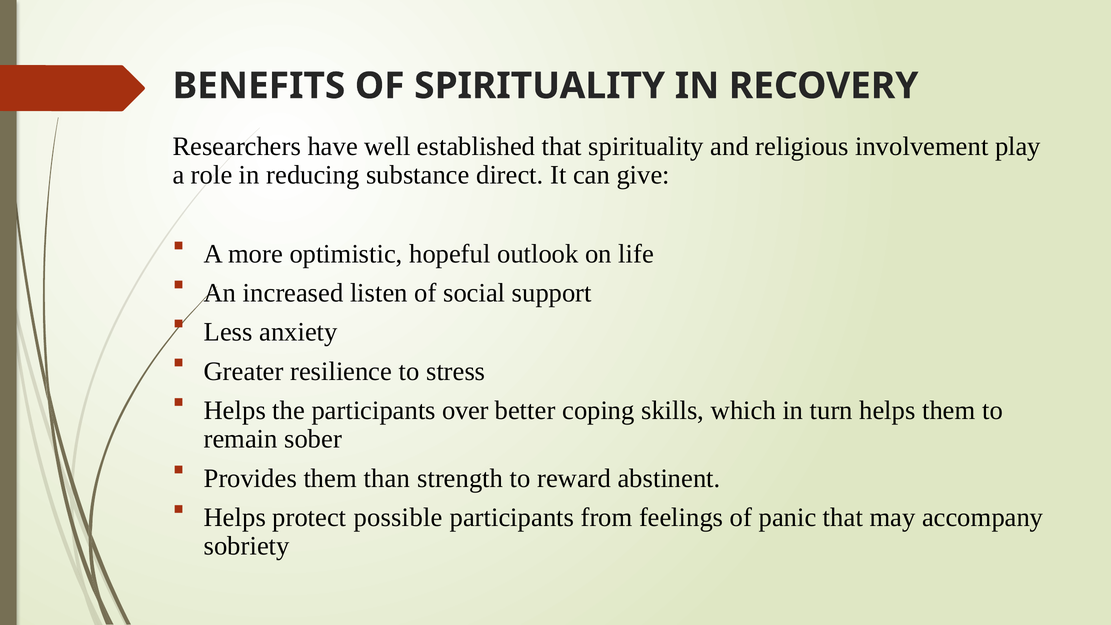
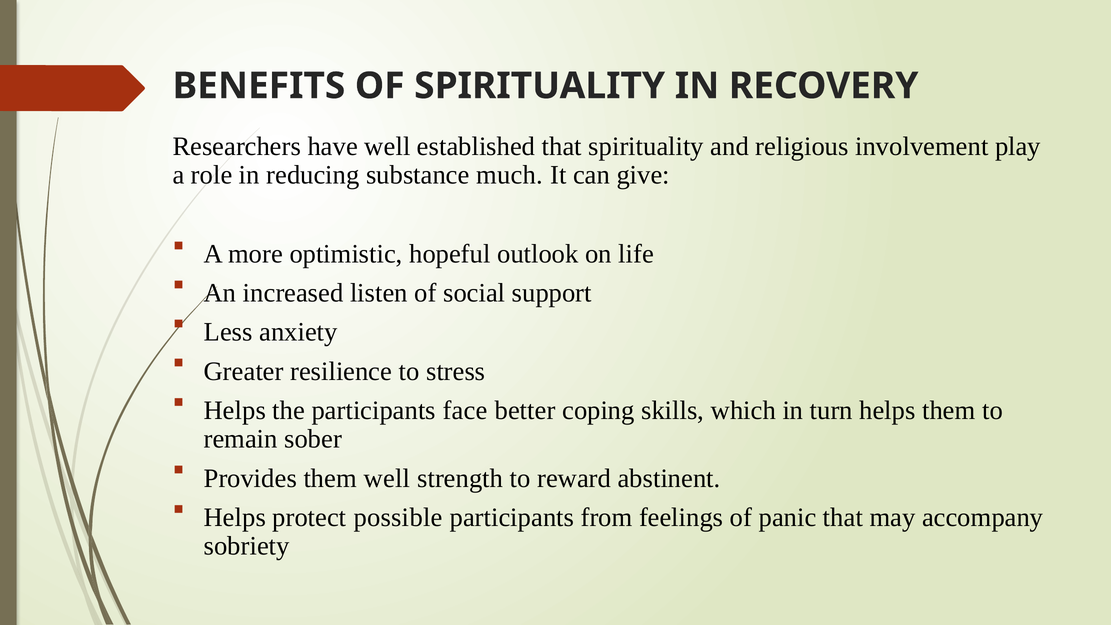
direct: direct -> much (510, 175)
over: over -> face (465, 410)
them than: than -> well (387, 478)
